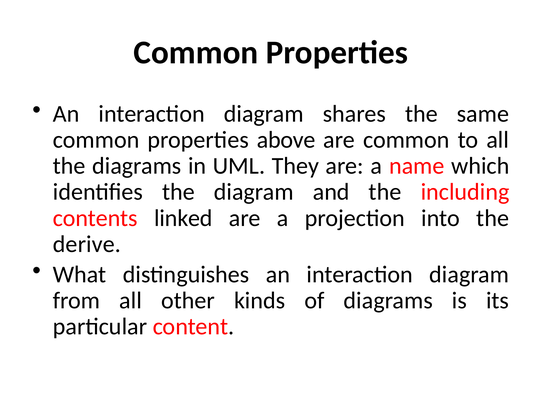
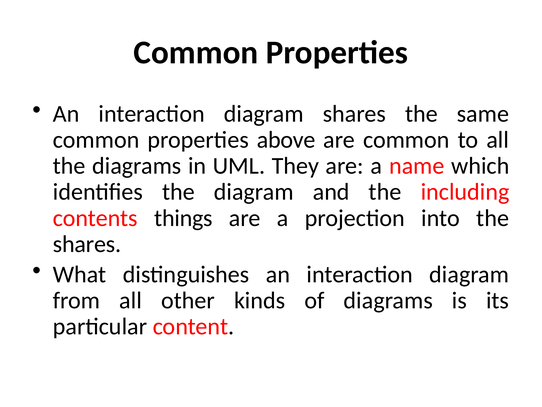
linked: linked -> things (183, 218)
derive: derive -> shares (87, 244)
